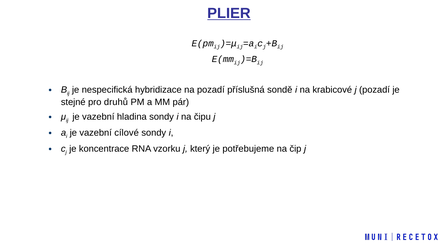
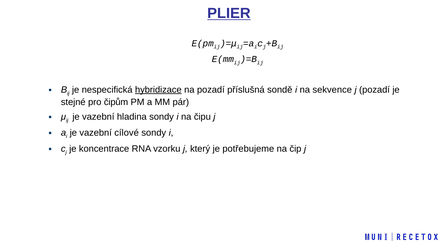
hybridizace underline: none -> present (158, 90)
krabicové: krabicové -> sekvence (332, 90)
druhů: druhů -> čipům (116, 103)
